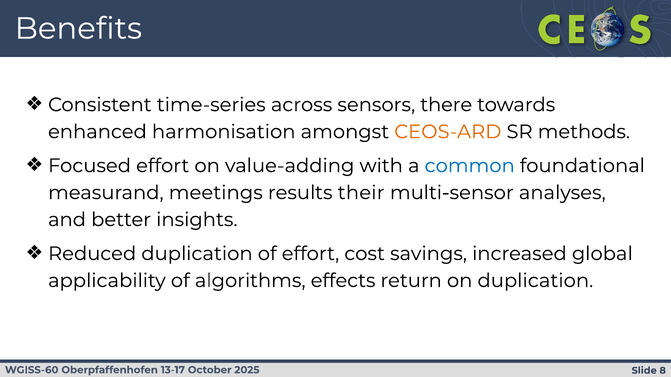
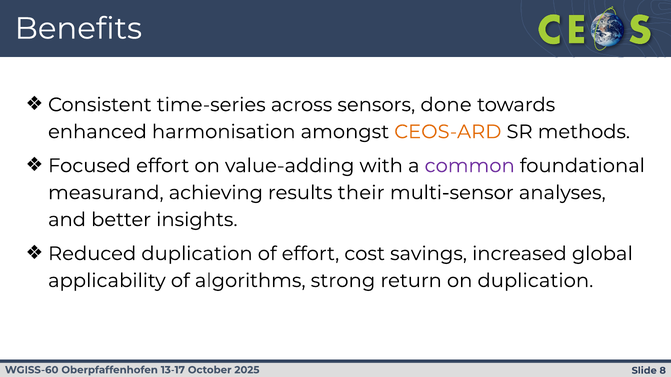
there: there -> done (446, 105)
common colour: blue -> purple (470, 166)
meetings: meetings -> achieving (216, 193)
effects: effects -> strong (343, 281)
